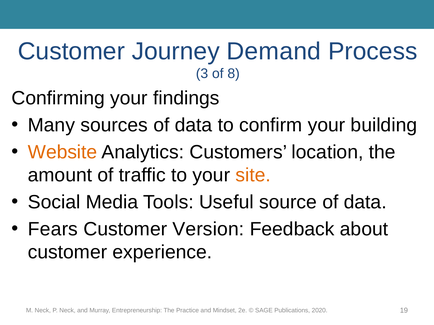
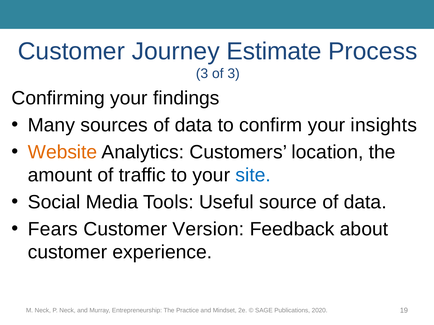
Demand: Demand -> Estimate (274, 51)
of 8: 8 -> 3 (234, 74)
building: building -> insights (384, 125)
site colour: orange -> blue (253, 175)
